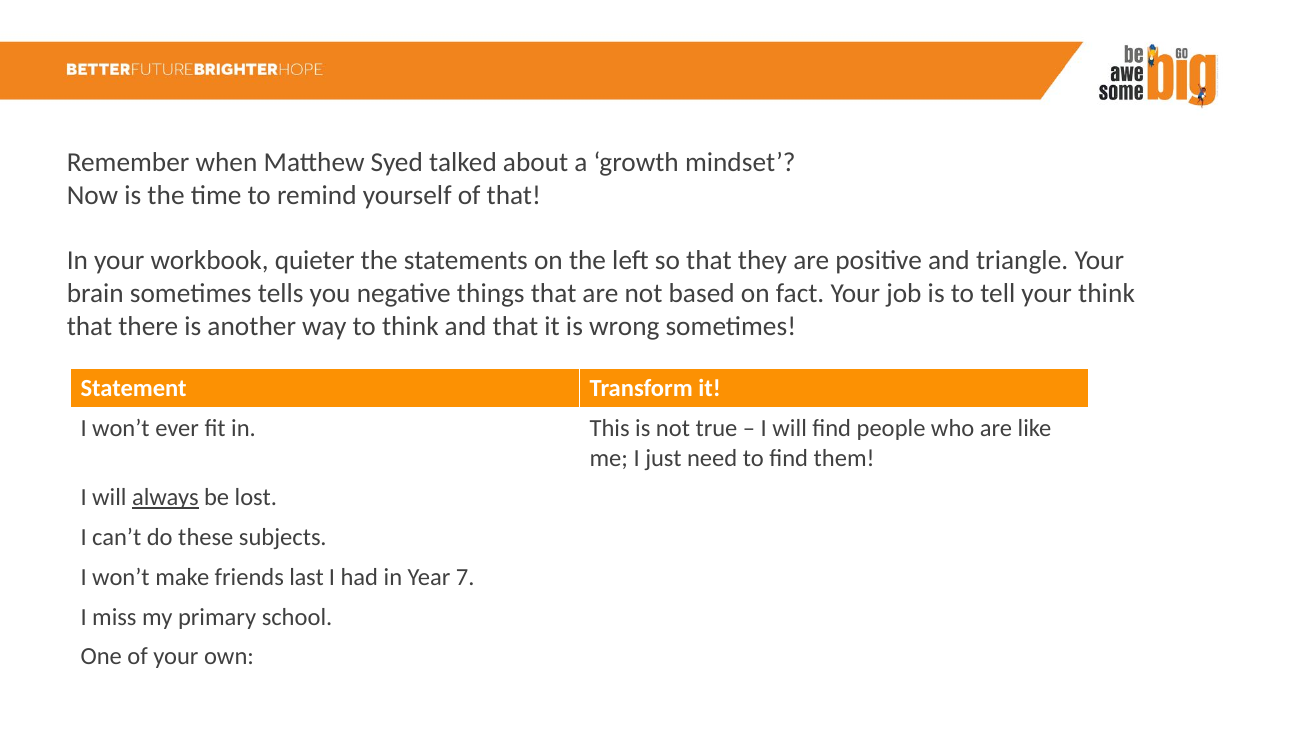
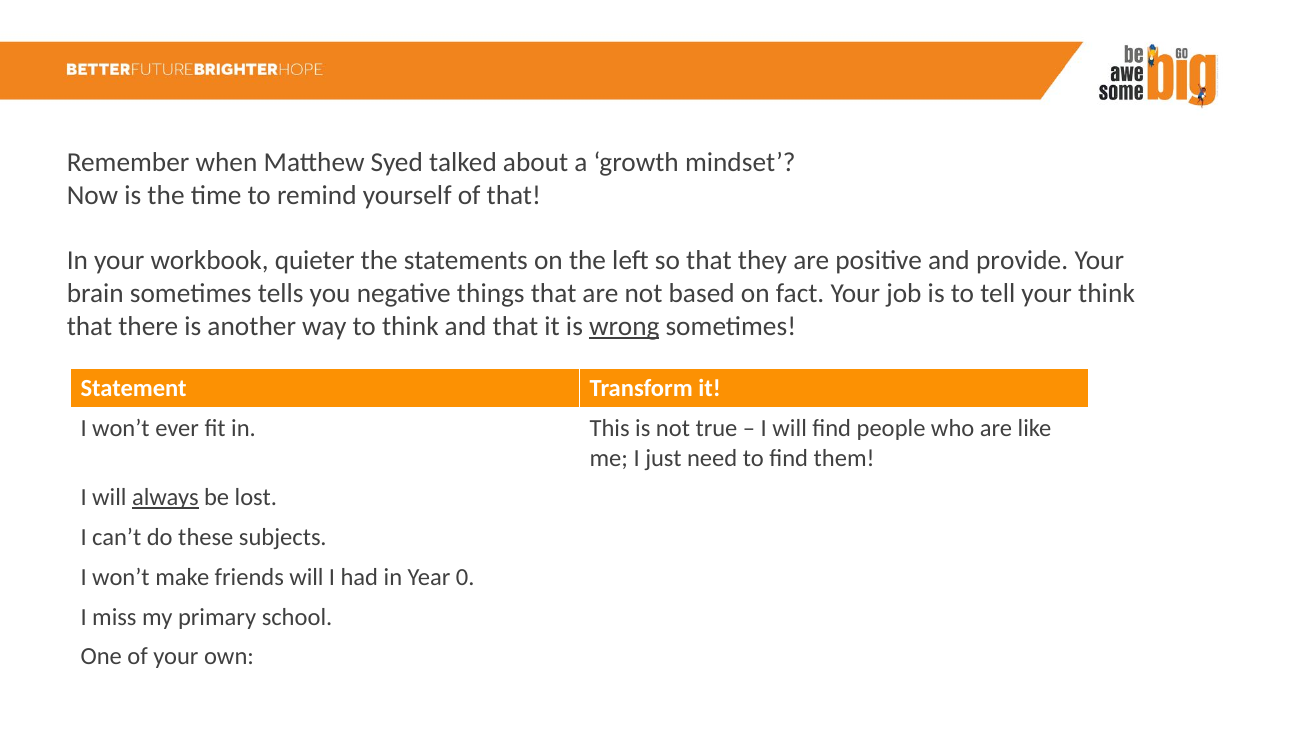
triangle: triangle -> provide (1022, 261)
wrong underline: none -> present (624, 326)
friends last: last -> will (306, 577)
7: 7 -> 0 (465, 577)
